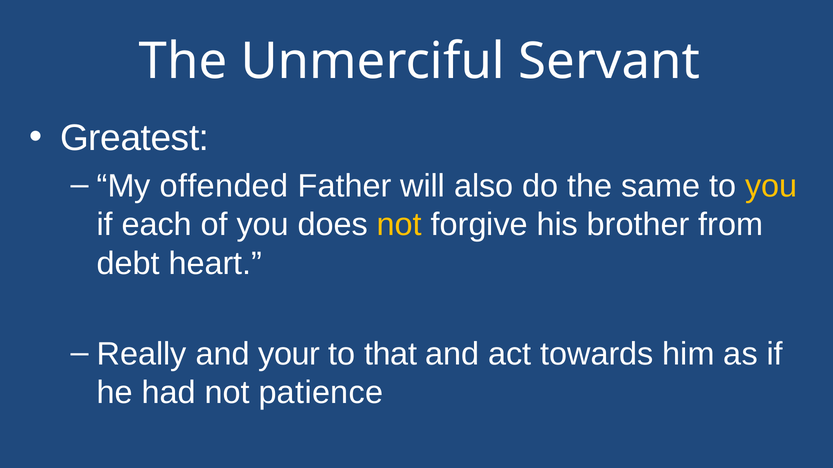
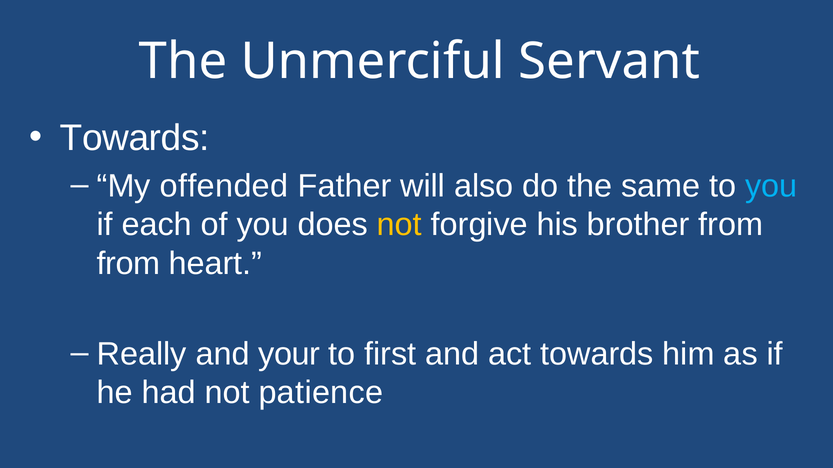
Greatest: Greatest -> Towards (135, 138)
you colour: yellow -> light blue (771, 186)
debt: debt -> from (128, 264)
that: that -> first (390, 354)
